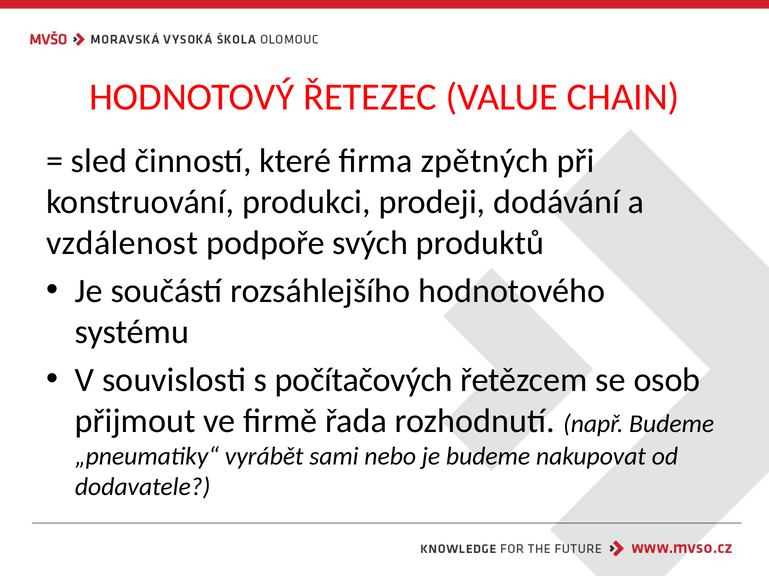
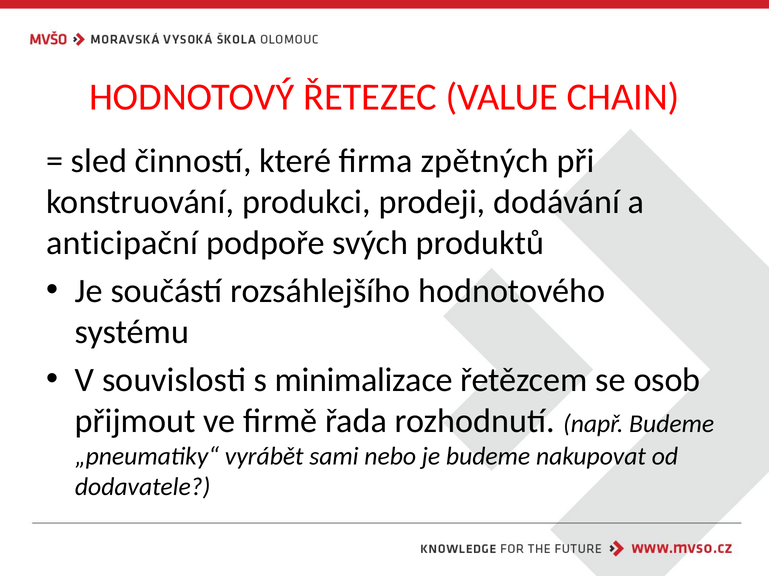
vzdálenost: vzdálenost -> anticipační (122, 243)
počítačových: počítačových -> minimalizace (364, 380)
